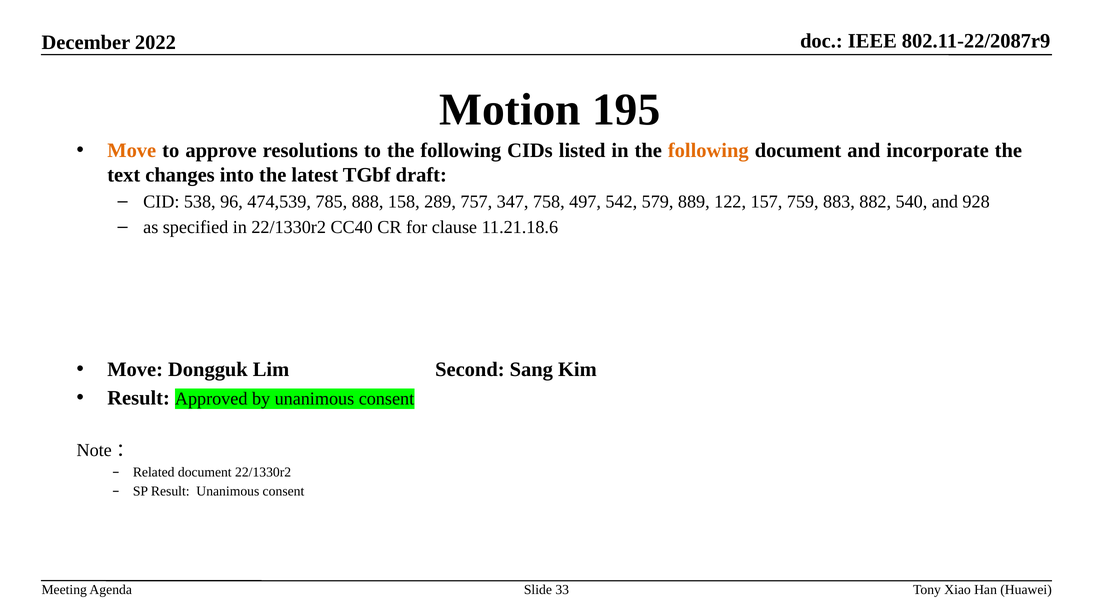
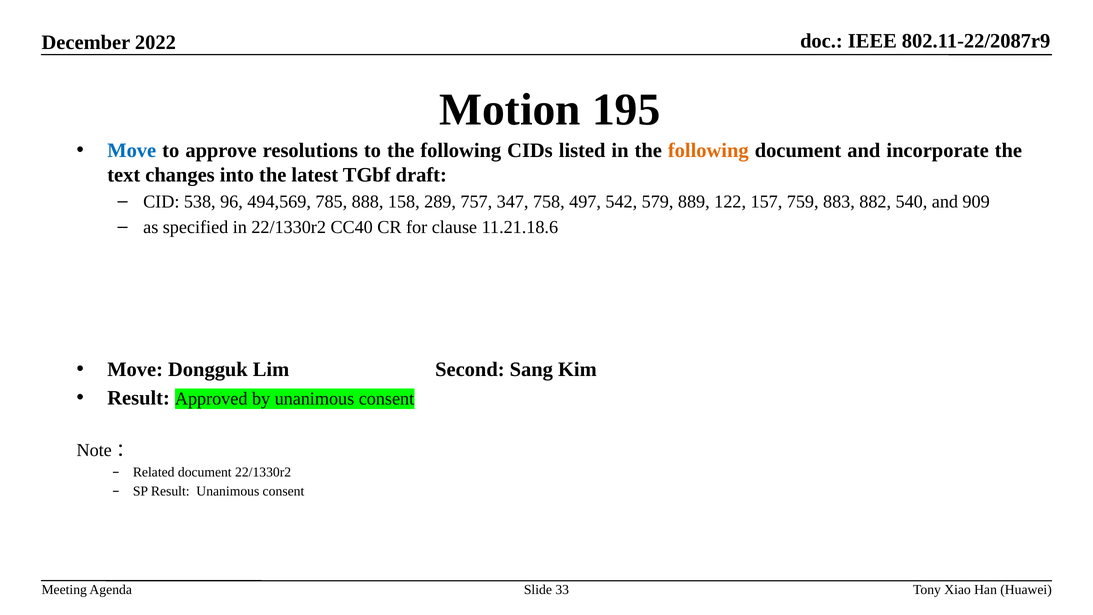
Move colour: orange -> blue (132, 150)
474,539: 474,539 -> 494,569 (279, 202)
928: 928 -> 909 (976, 202)
